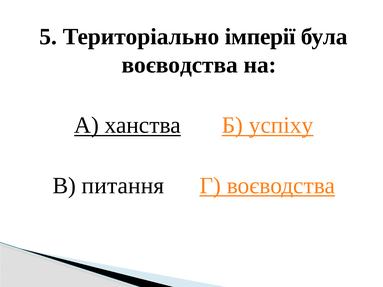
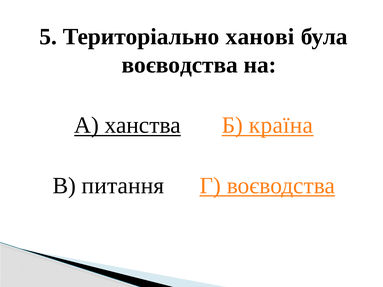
імперії: імперії -> ханові (260, 37)
успіху: успіху -> країна (281, 125)
